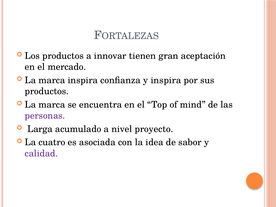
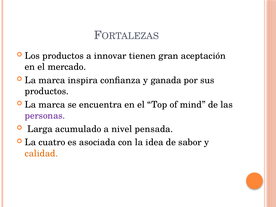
y inspira: inspira -> ganada (166, 80)
proyecto: proyecto -> pensada (154, 129)
calidad colour: purple -> orange (41, 153)
